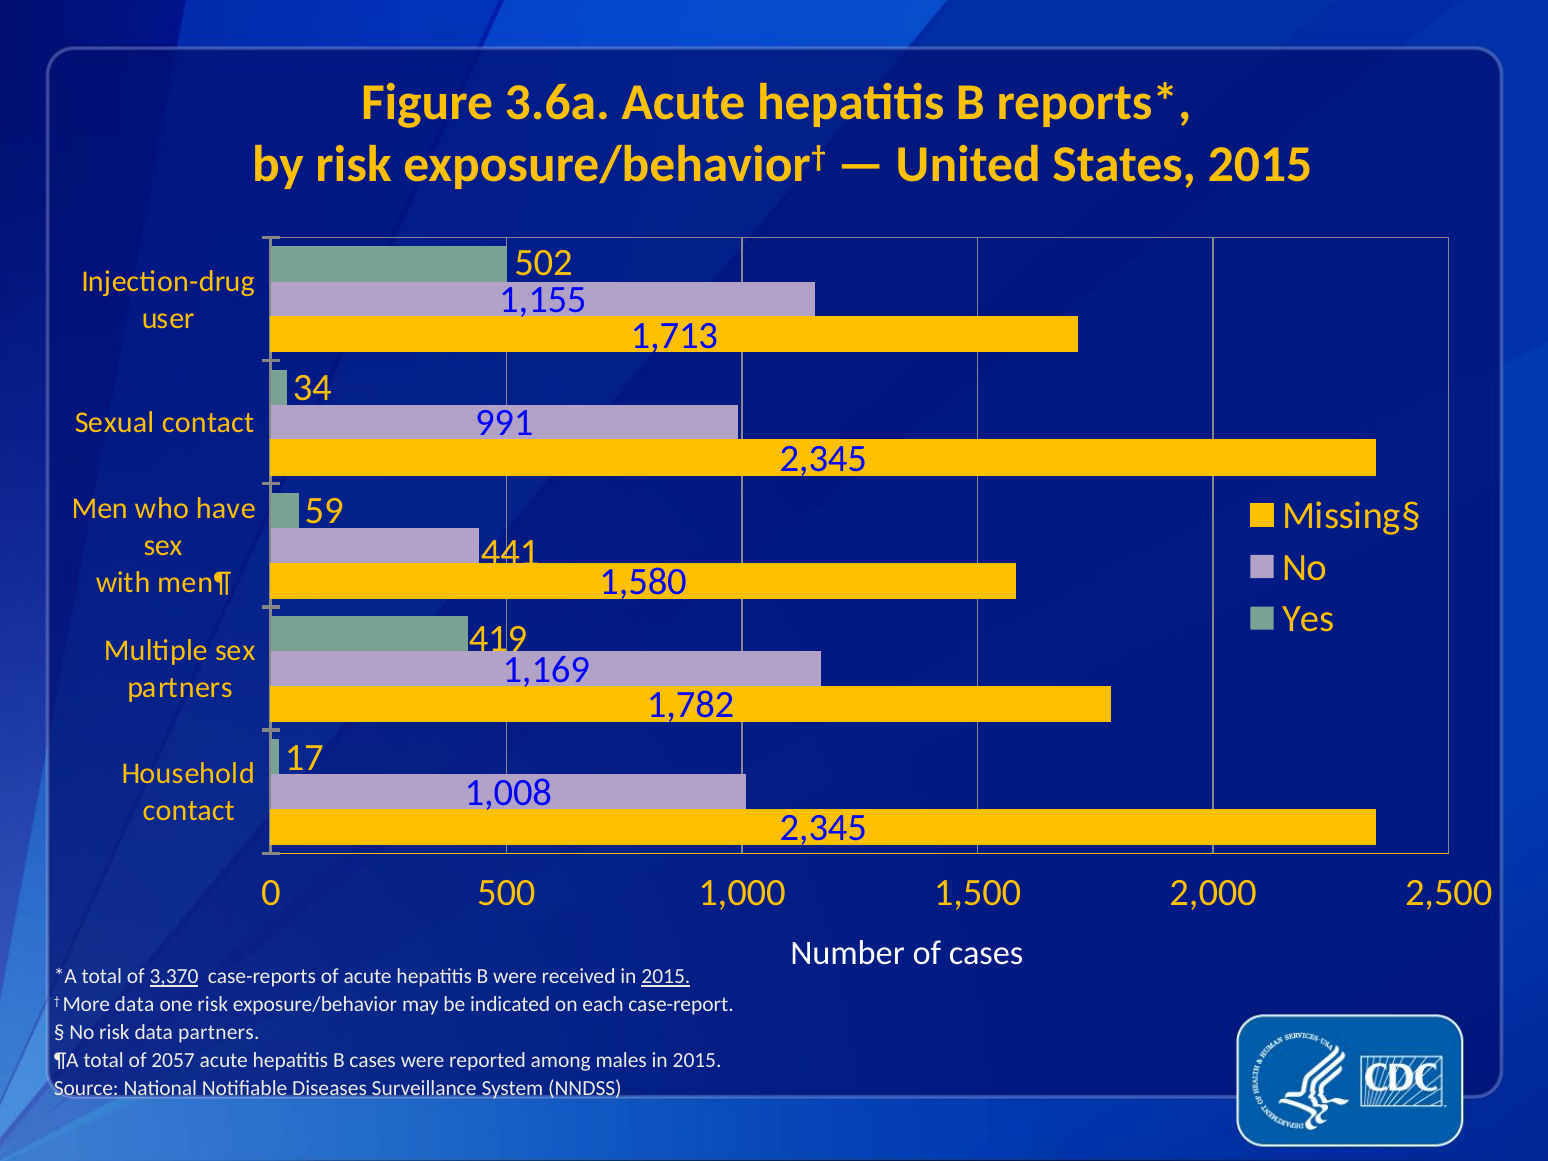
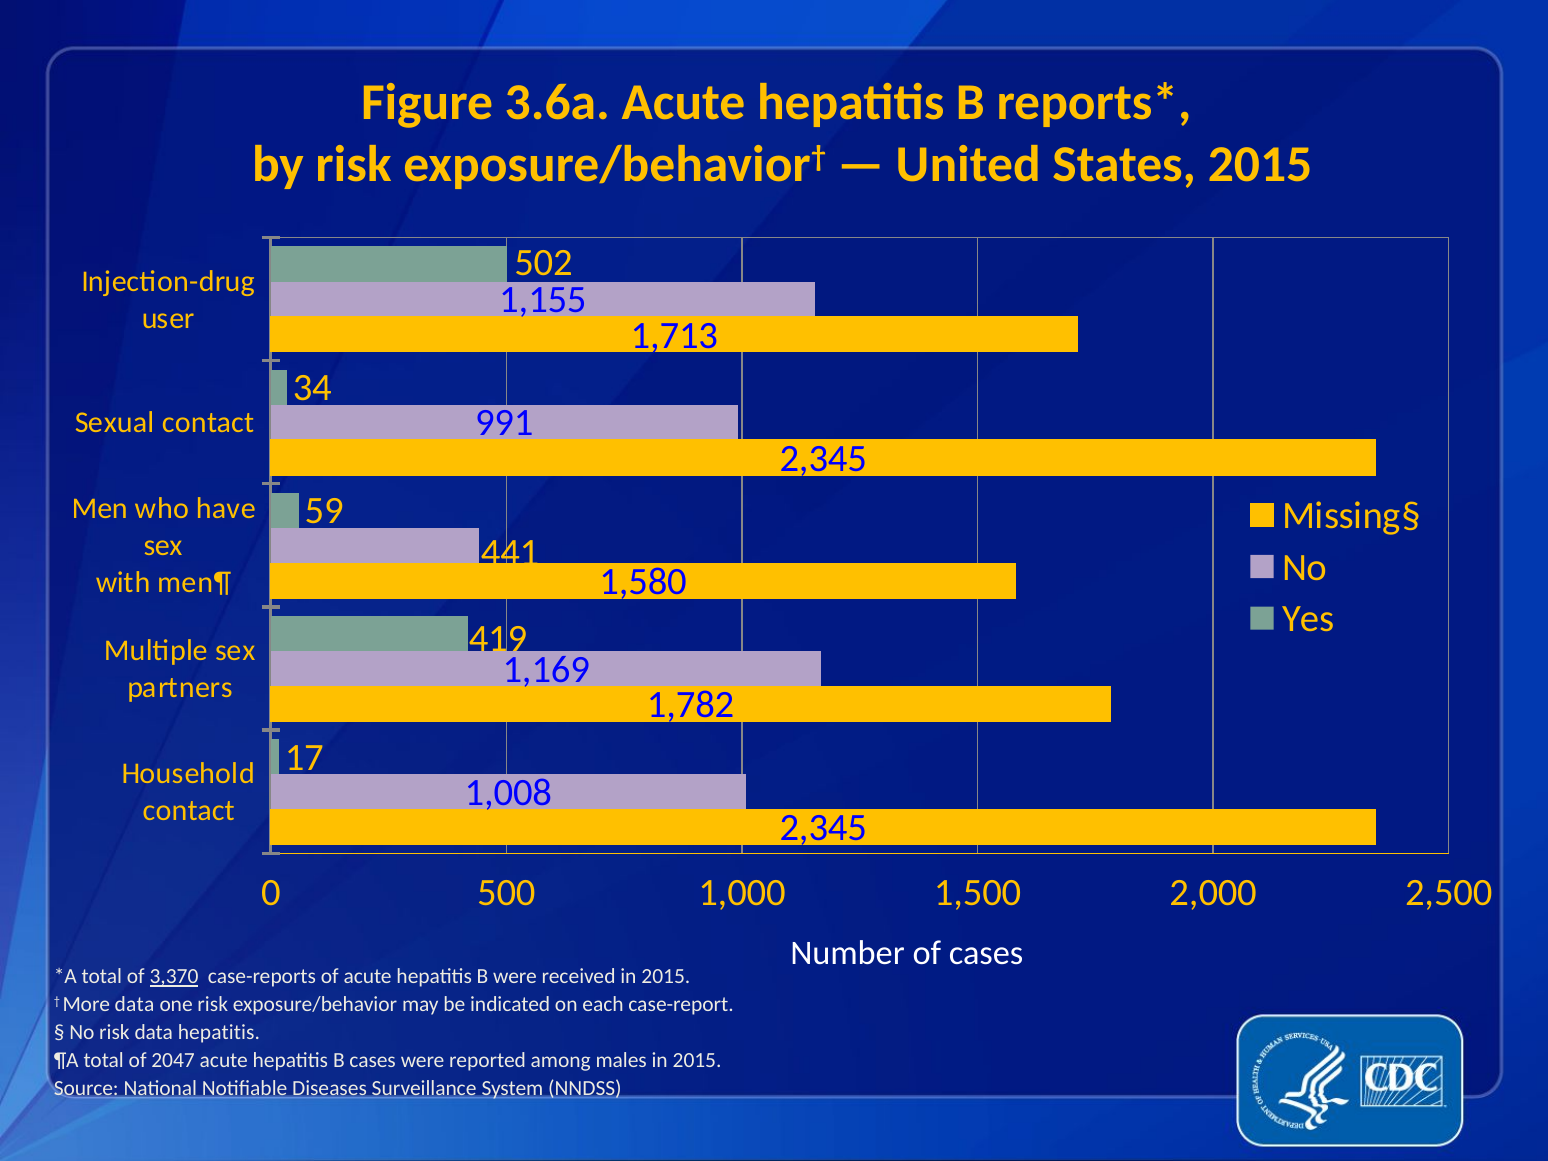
2015 underline: present -> none (666, 977)
data partners: partners -> hepatitis (219, 1033)
2057: 2057 -> 2047 (173, 1061)
